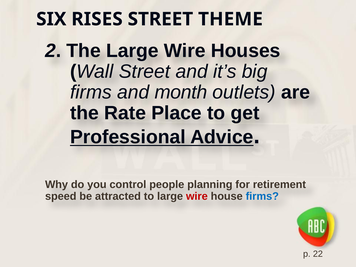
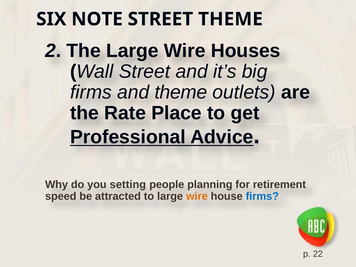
RISES: RISES -> NOTE (97, 19)
and month: month -> theme (181, 92)
control: control -> setting (128, 185)
wire colour: red -> orange (197, 196)
